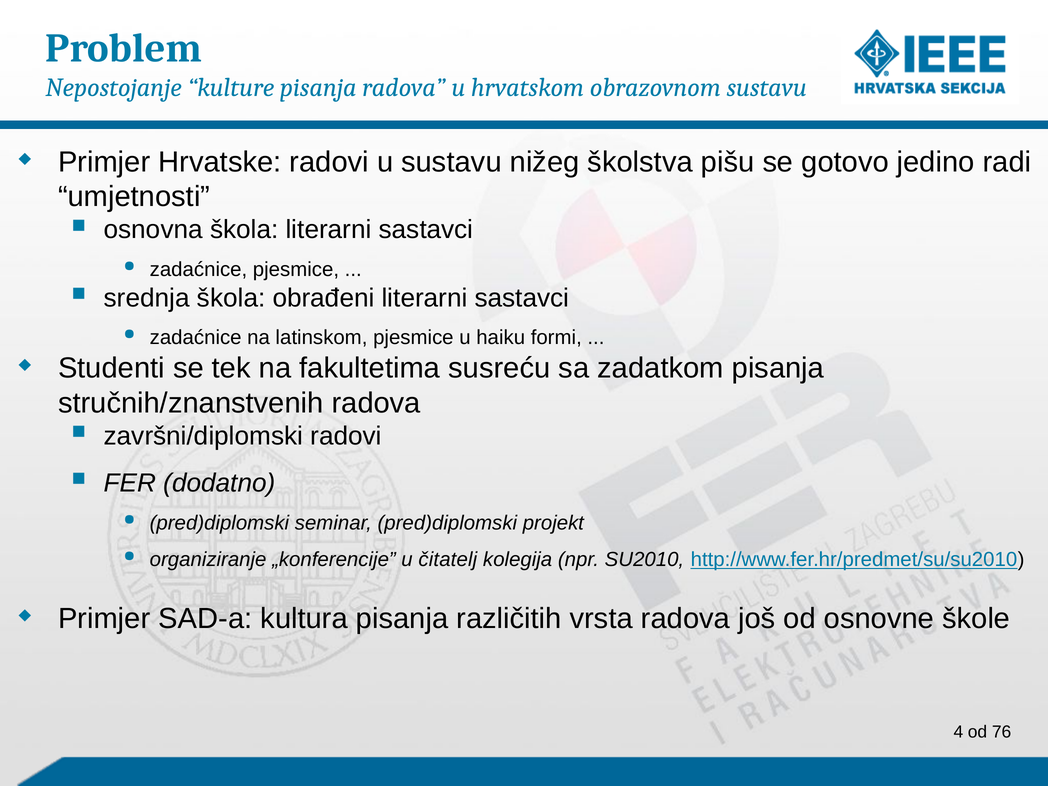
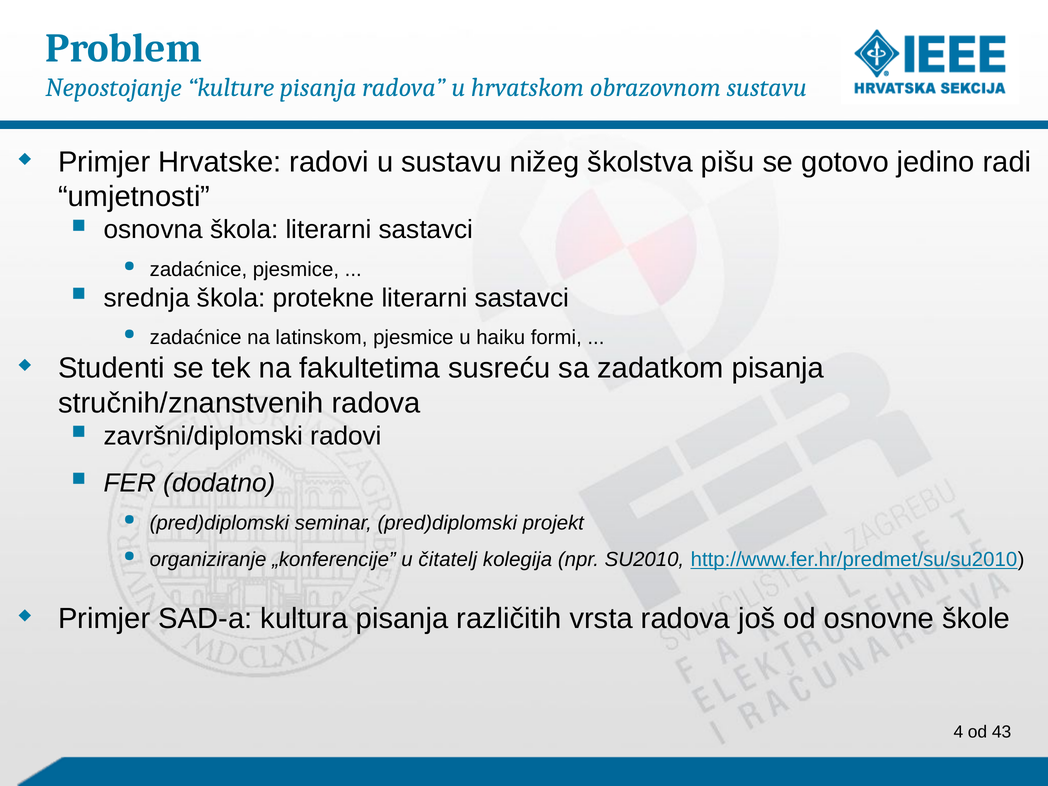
obrađeni: obrađeni -> protekne (324, 298)
76: 76 -> 43 (1002, 732)
